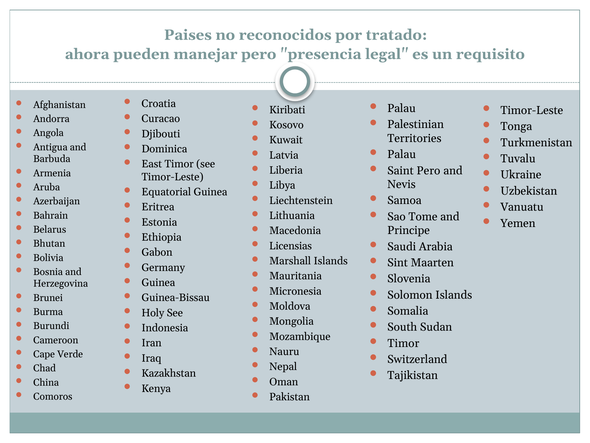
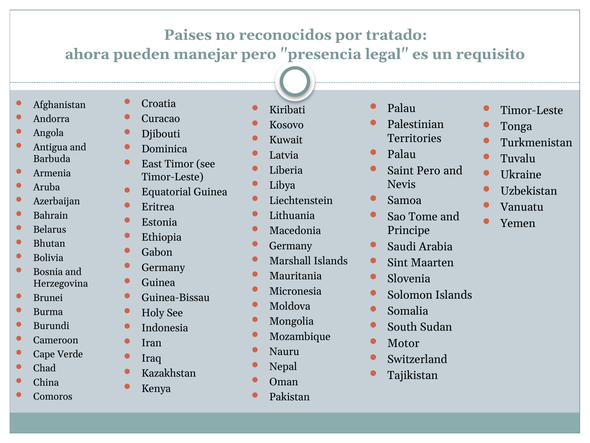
Licensias: Licensias -> Germany (291, 246)
Timor: Timor -> Motor (403, 343)
